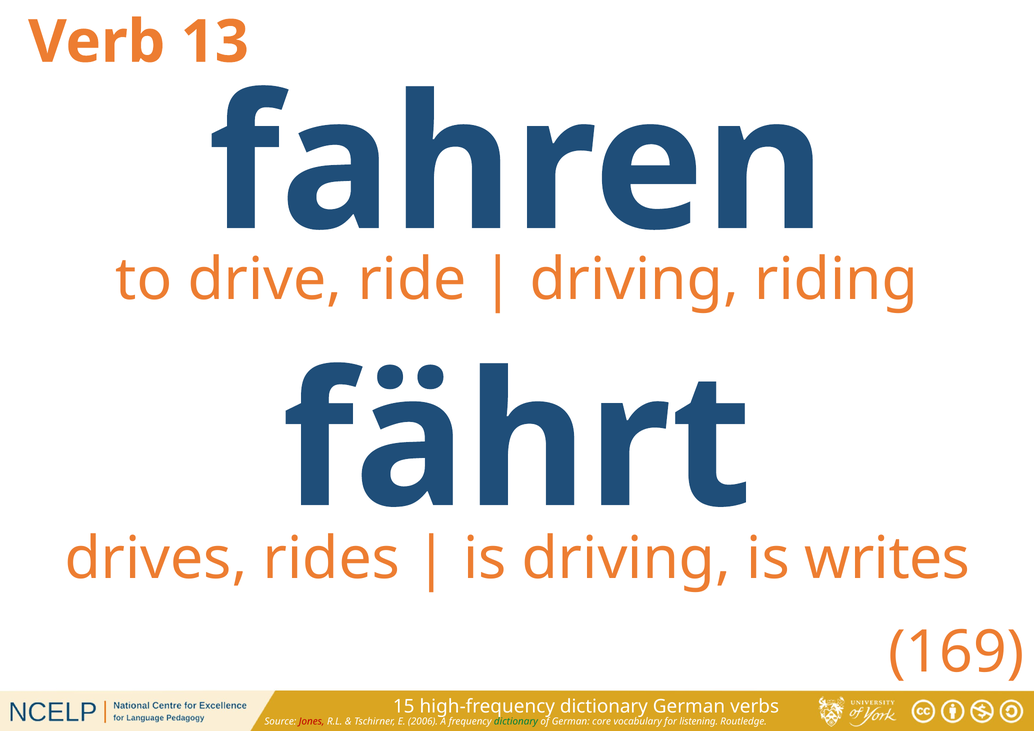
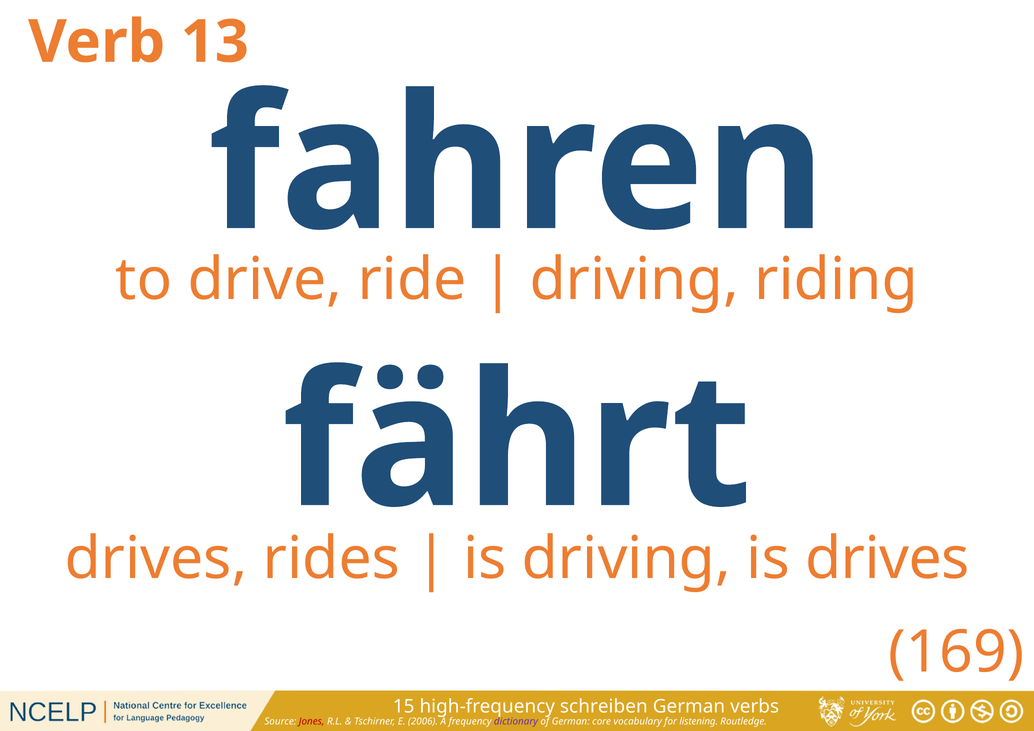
is writes: writes -> drives (887, 559)
high-frequency dictionary: dictionary -> schreiben (604, 707)
dictionary colour: green -> purple (516, 722)
